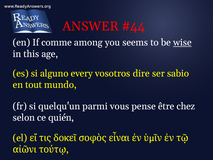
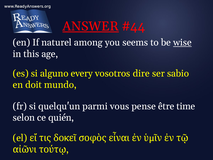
ANSWER underline: none -> present (91, 26)
comme: comme -> naturel (57, 42)
tout: tout -> doit (34, 85)
chez: chez -> time (186, 106)
